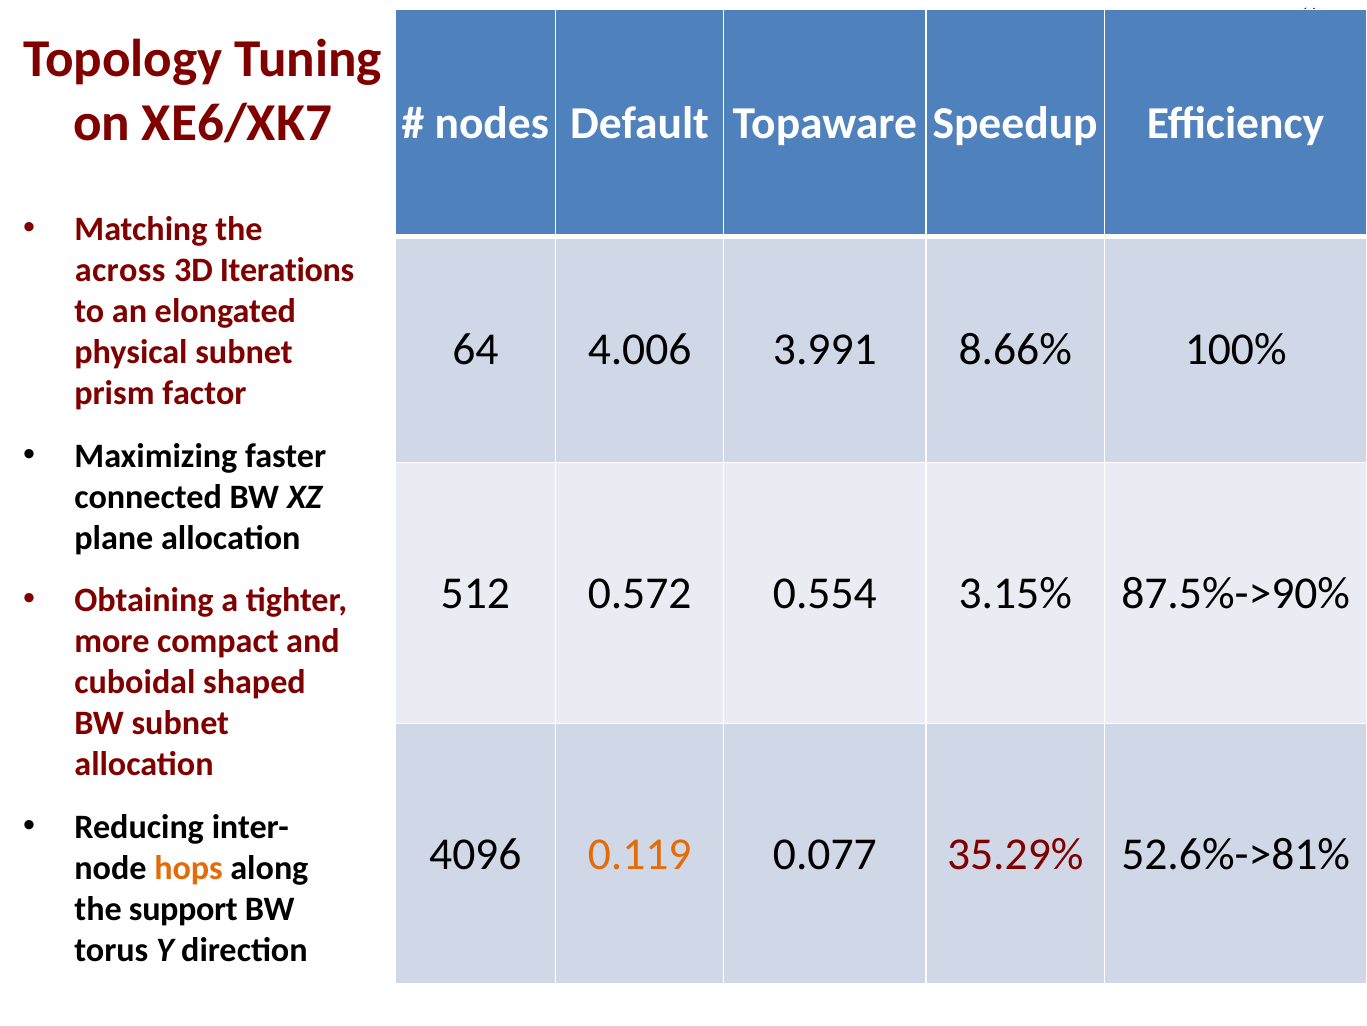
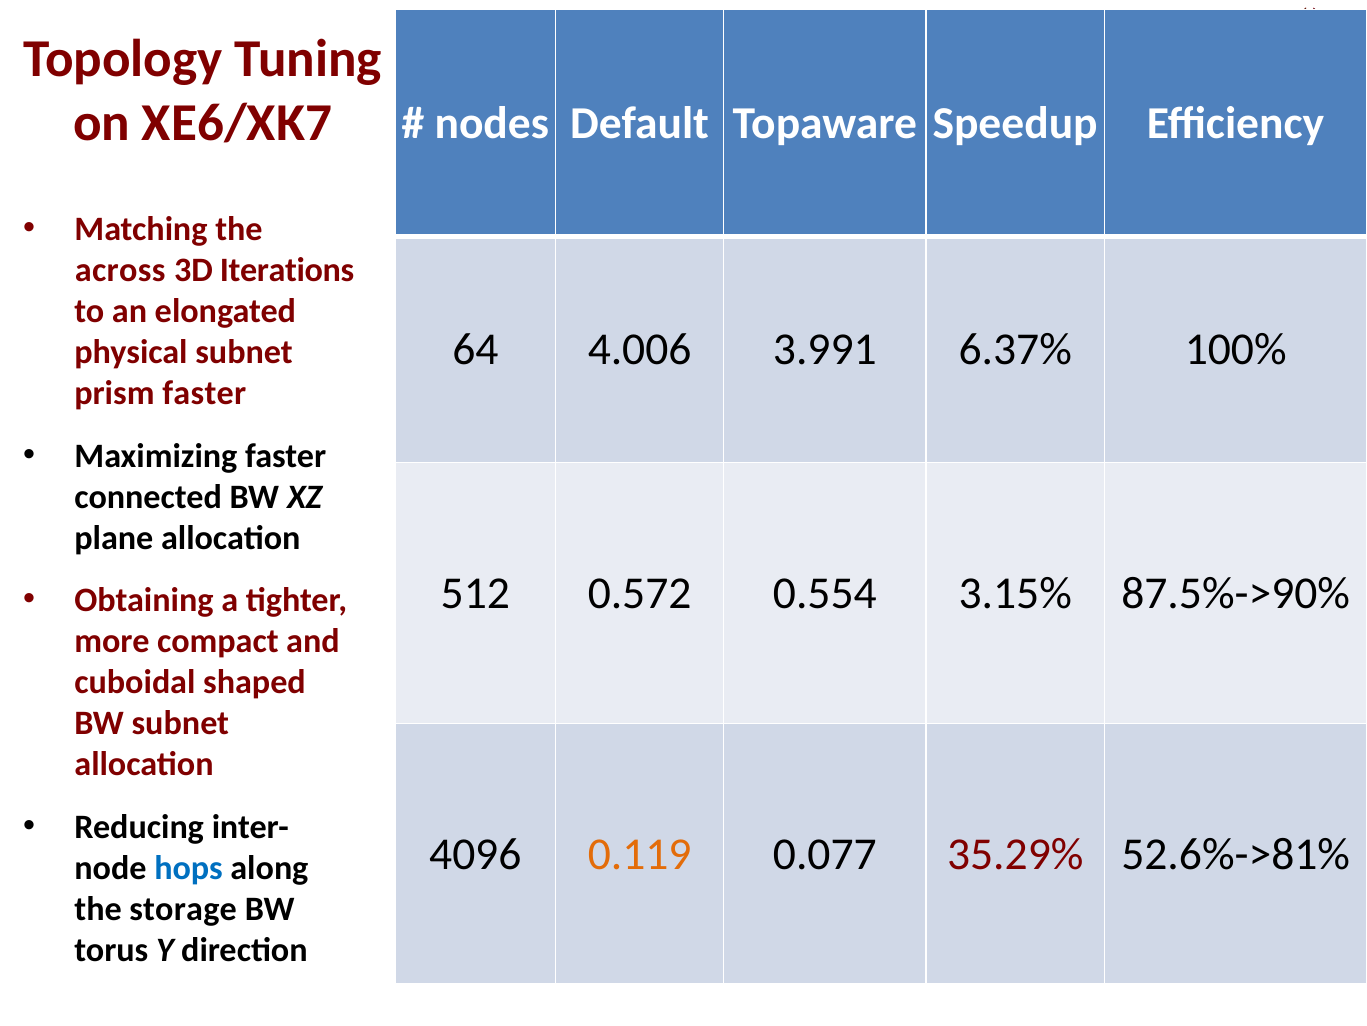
8.66%: 8.66% -> 6.37% (1015, 350)
prism factor: factor -> faster (204, 393)
hops colour: orange -> blue (188, 867)
support: support -> storage (183, 908)
